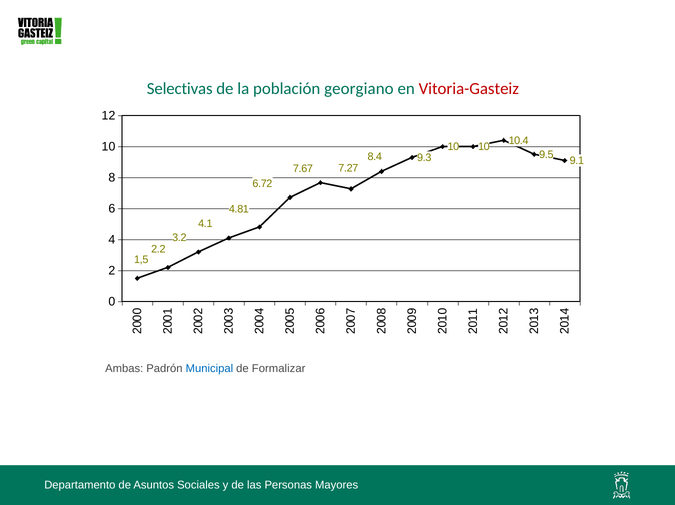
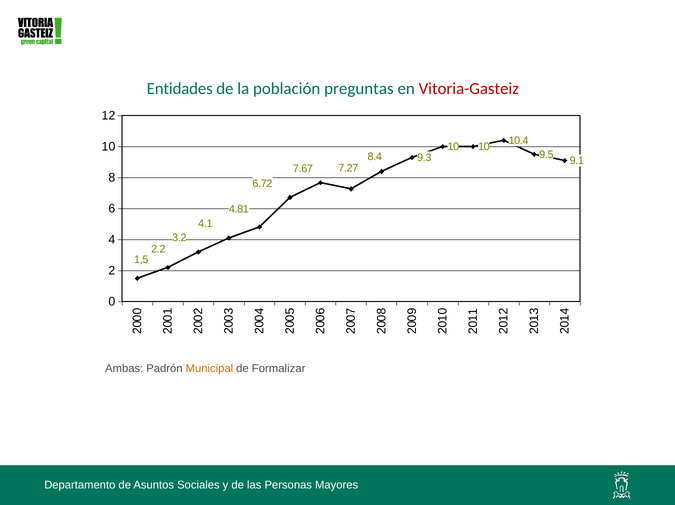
Selectivas: Selectivas -> Entidades (180, 89)
georgiano: georgiano -> preguntas (359, 89)
Municipal colour: blue -> orange (209, 369)
